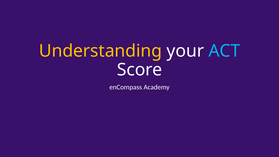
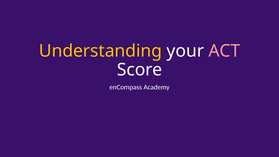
ACT colour: light blue -> pink (224, 51)
